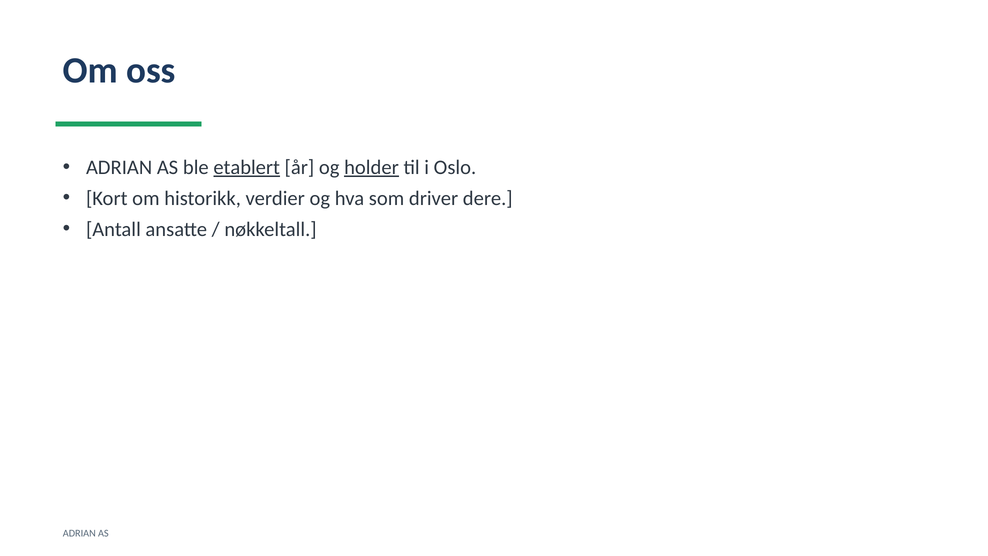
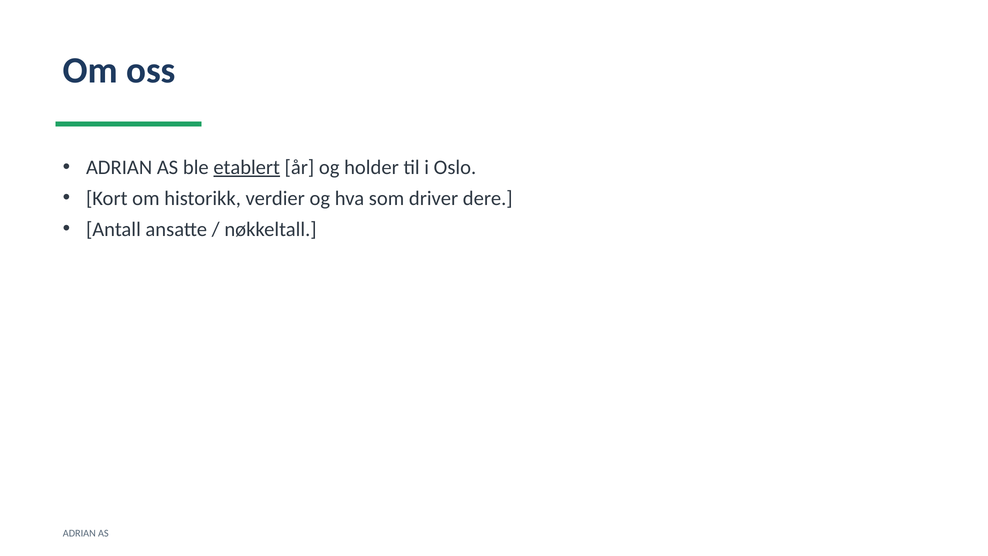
holder underline: present -> none (372, 167)
